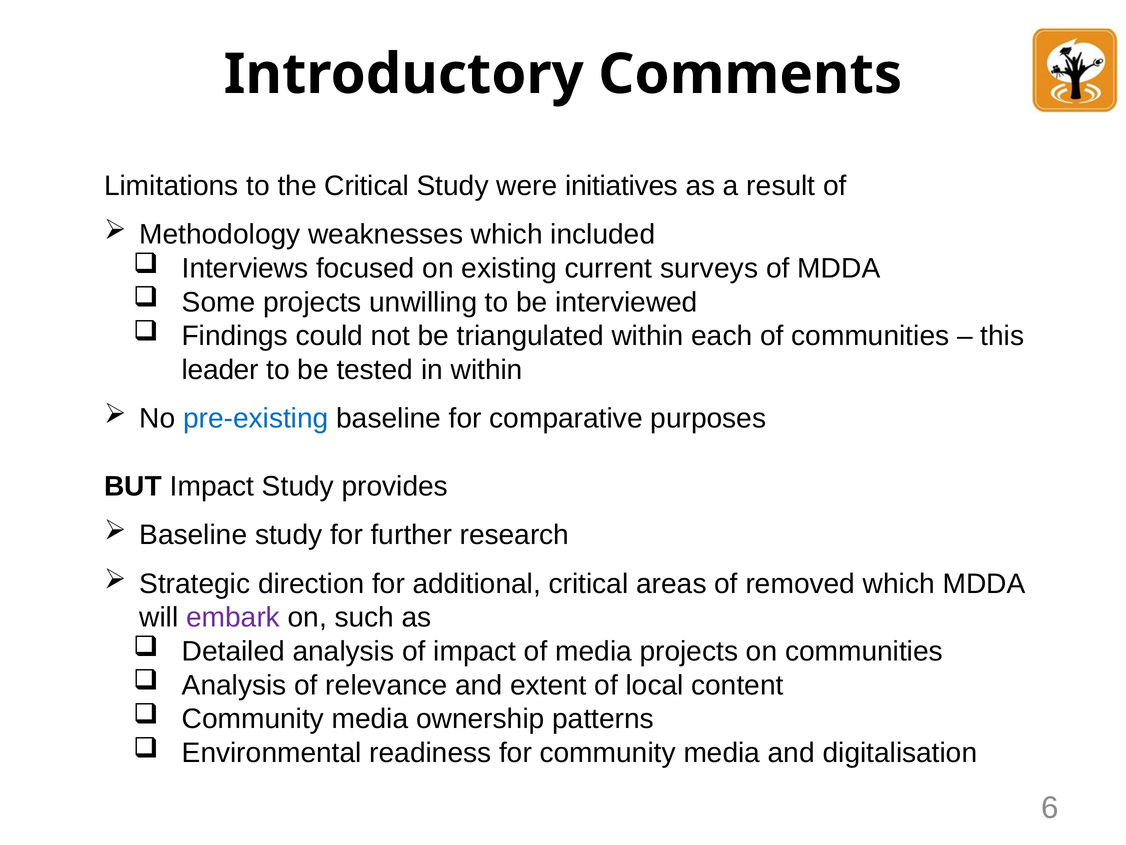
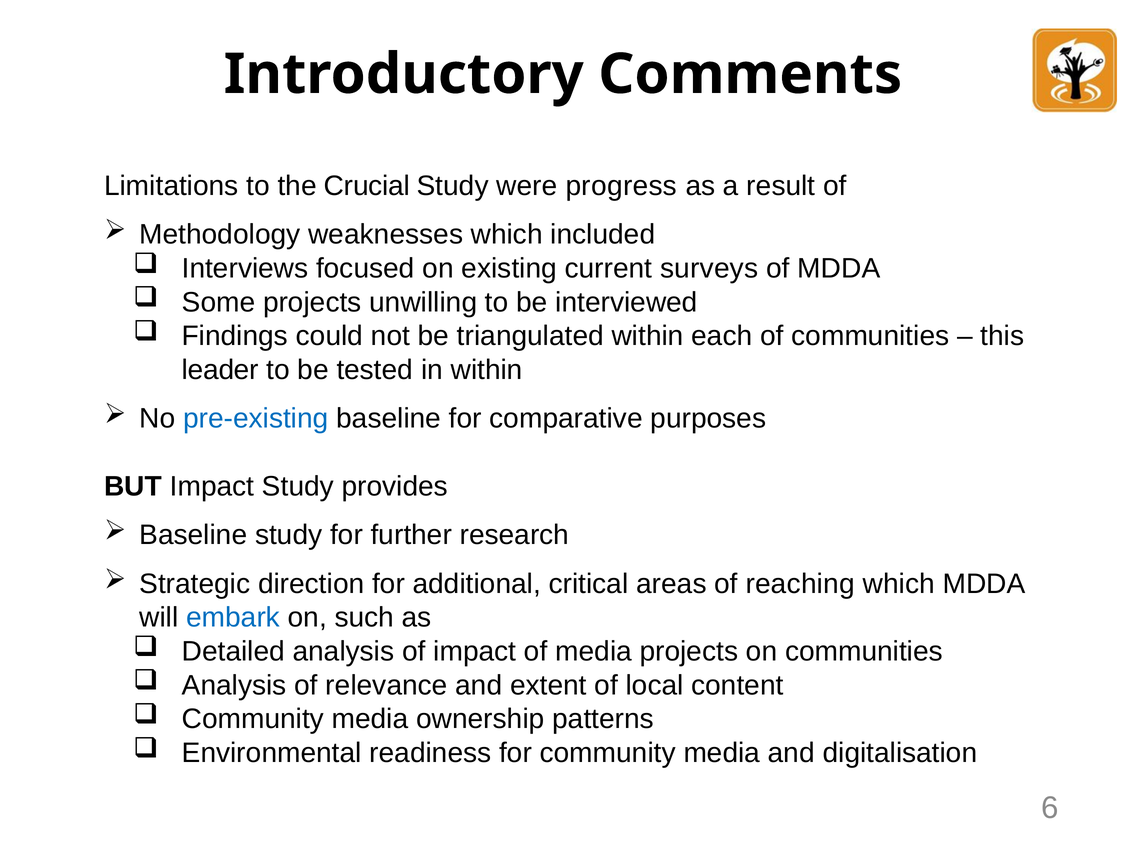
the Critical: Critical -> Crucial (367, 186)
initiatives: initiatives -> progress (621, 186)
removed: removed -> reaching (800, 584)
embark colour: purple -> blue (233, 617)
